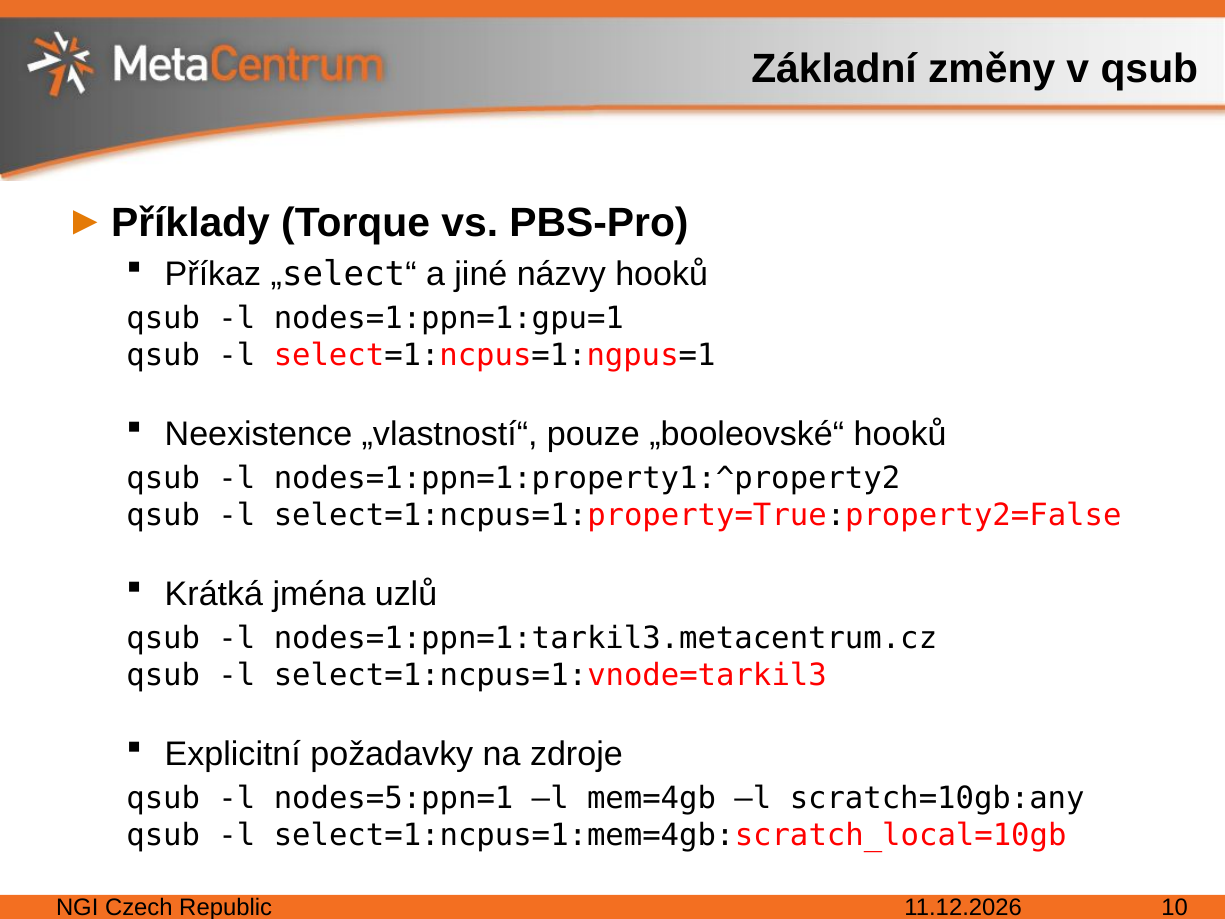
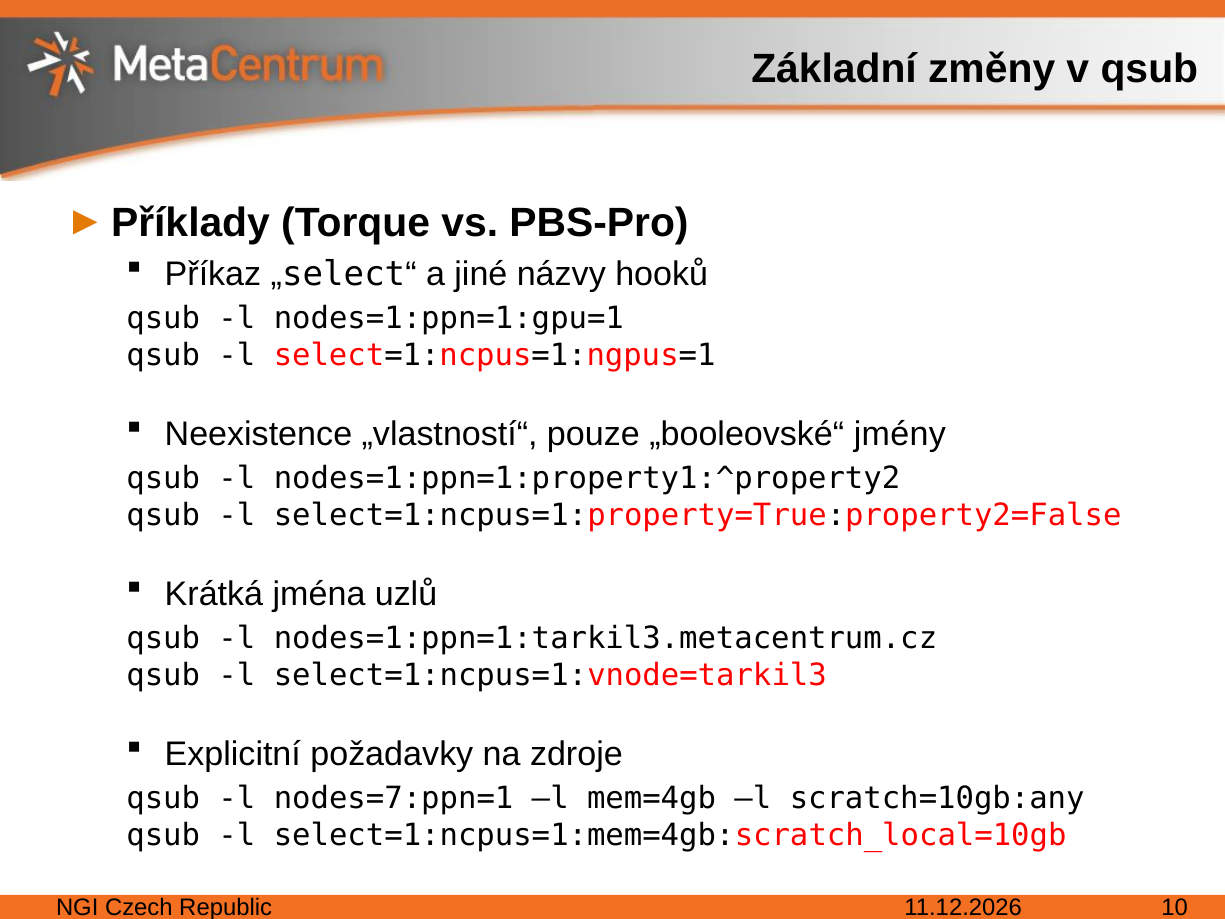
„booleovské“ hooků: hooků -> jmény (900, 434)
nodes=5:ppn=1: nodes=5:ppn=1 -> nodes=7:ppn=1 (394, 798)
